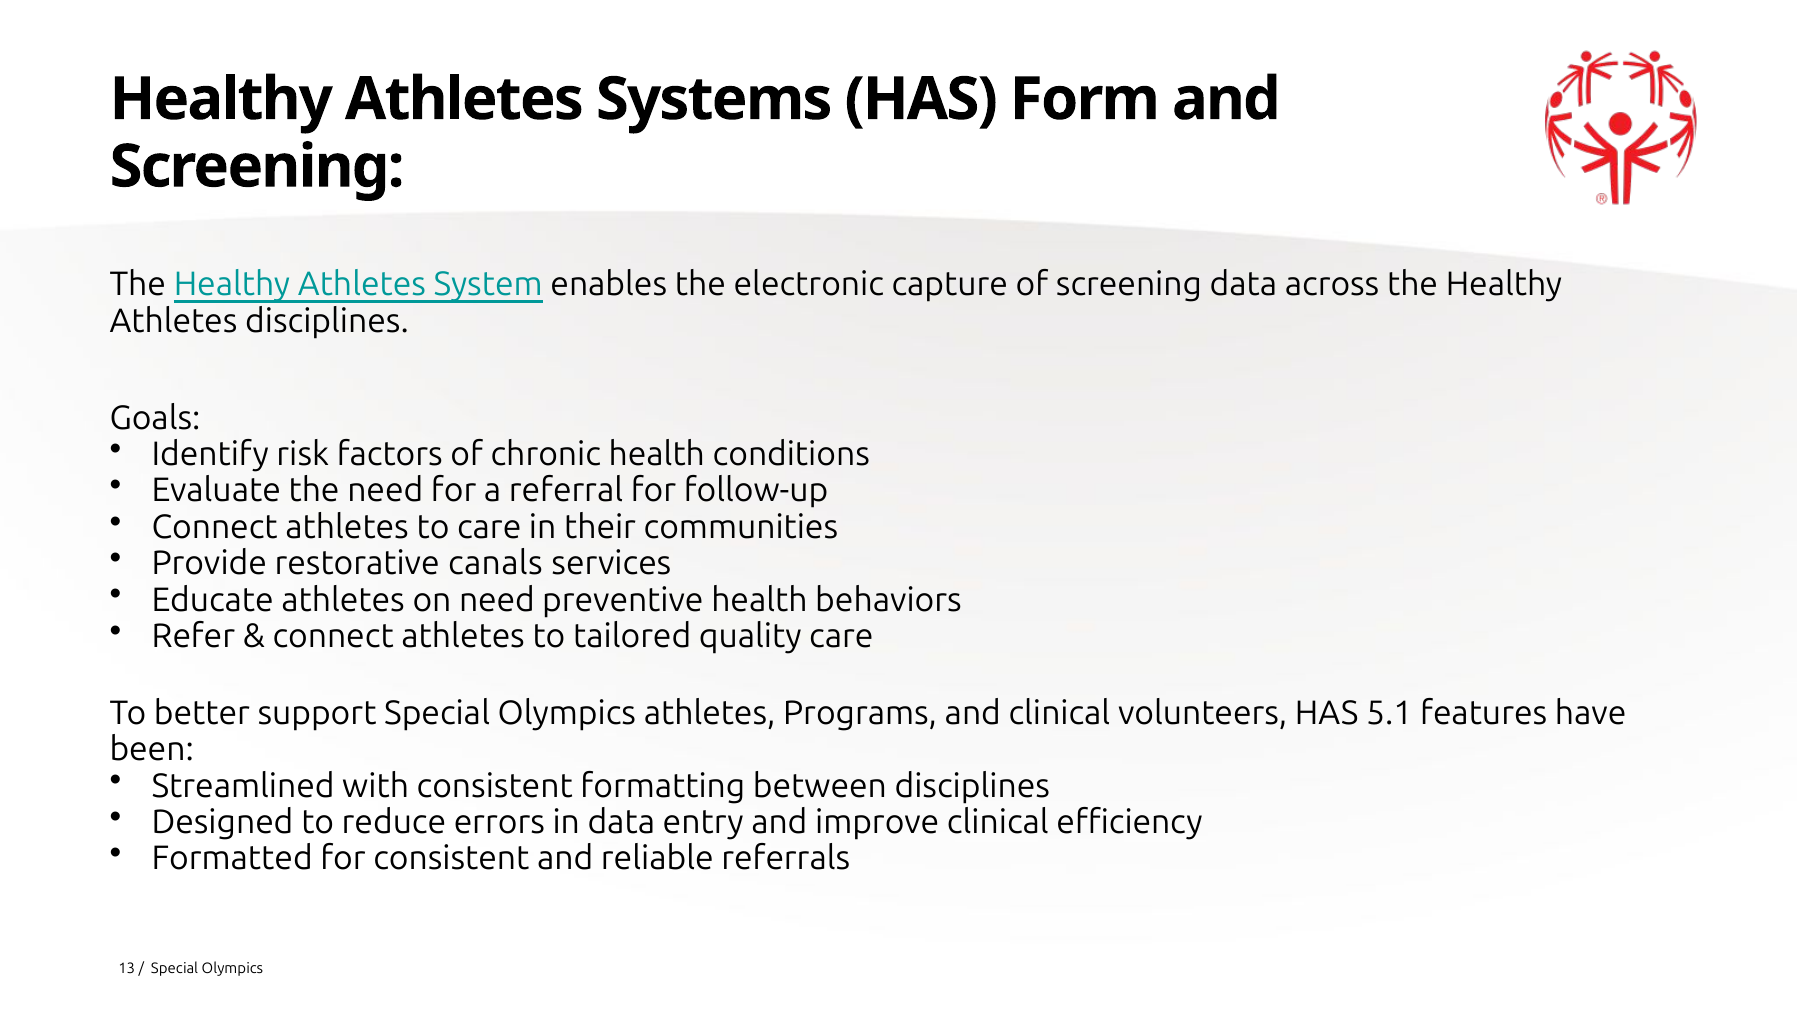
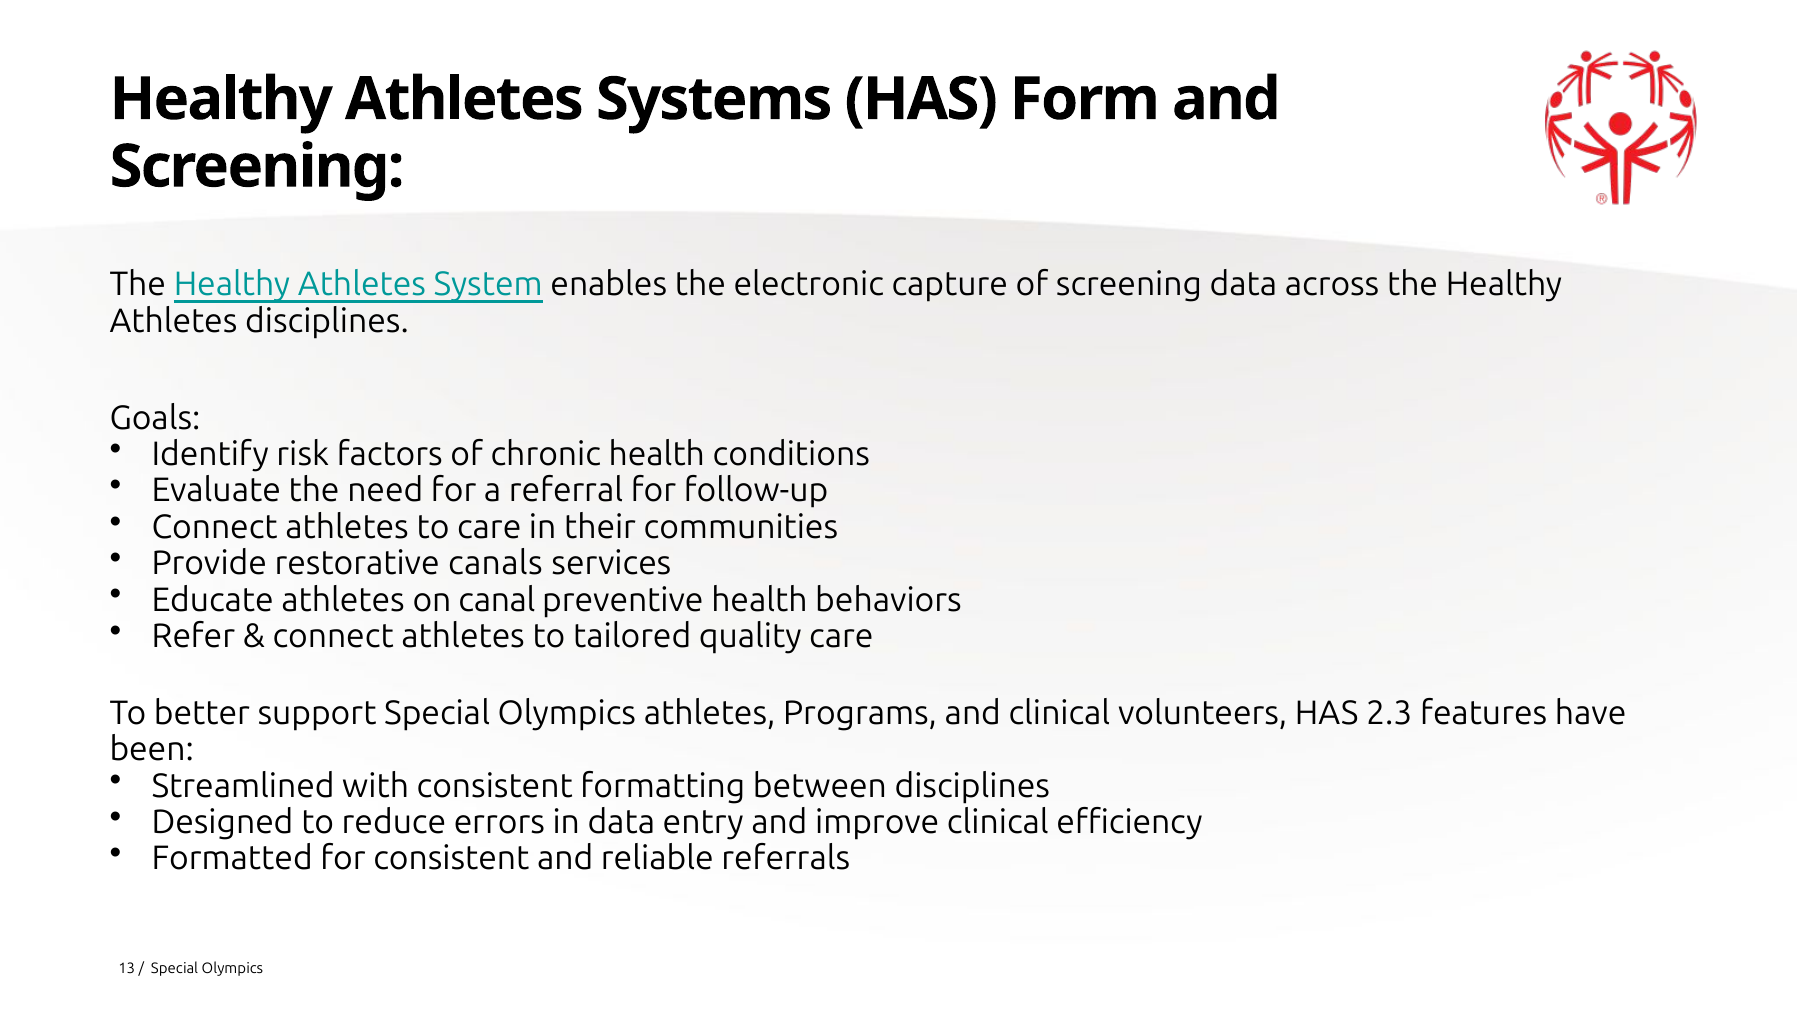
on need: need -> canal (497, 600)
5.1: 5.1 -> 2.3 (1389, 713)
